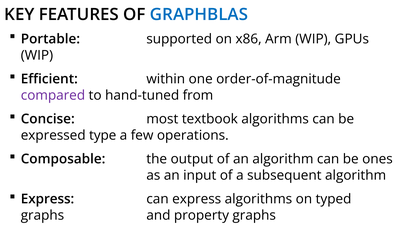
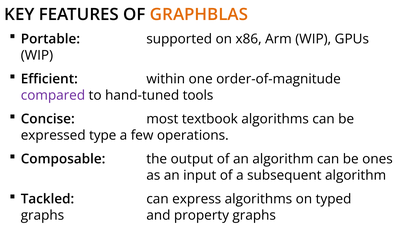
GRAPHBLAS colour: blue -> orange (199, 15)
from: from -> tools (198, 95)
Express: Express -> Tackled (48, 200)
